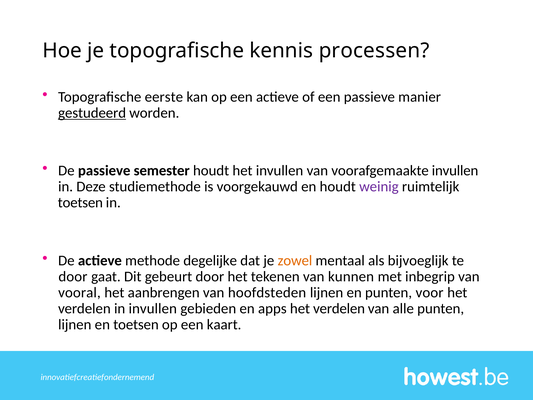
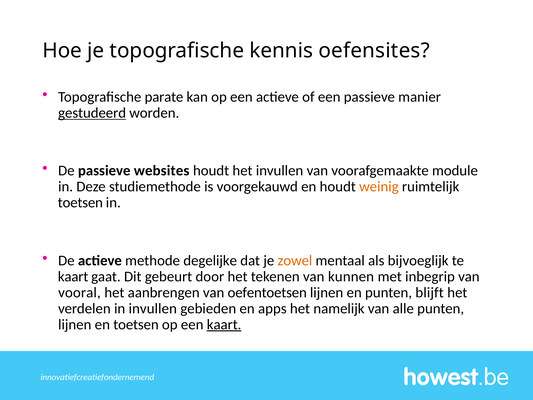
processen: processen -> oefensites (374, 51)
eerste: eerste -> parate (164, 97)
semester: semester -> websites (162, 171)
voorafgemaakte invullen: invullen -> module (455, 171)
weinig colour: purple -> orange (379, 187)
door: door -> kaart (73, 276)
hoofdsteden: hoofdsteden -> oefentoetsen (267, 292)
voor: voor -> blijft (430, 292)
verdelen: verdelen -> namelijk (339, 308)
kaart underline: none -> present (224, 324)
